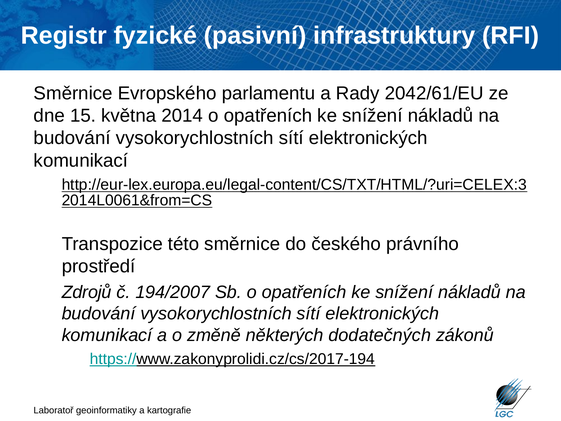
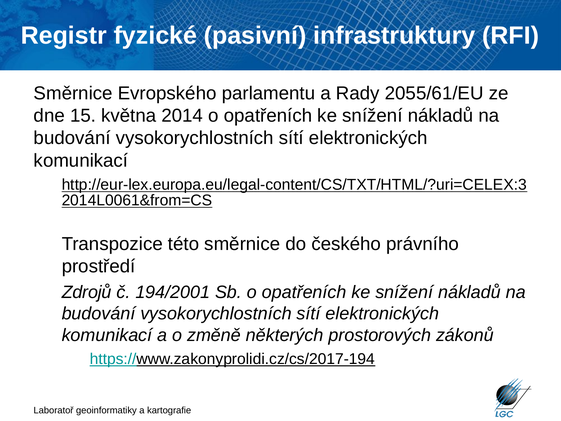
2042/61/EU: 2042/61/EU -> 2055/61/EU (434, 93)
194/2007: 194/2007 -> 194/2001 (173, 292)
dodatečných: dodatečných -> prostorových (380, 335)
